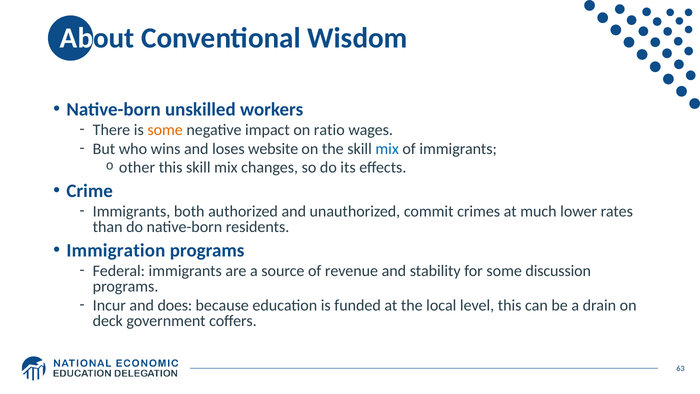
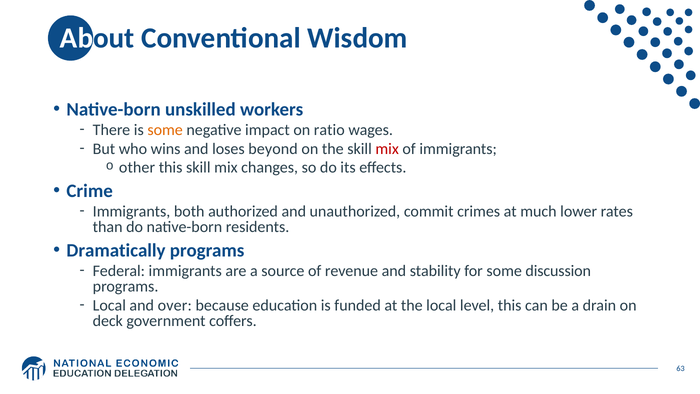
website: website -> beyond (273, 149)
mix colour: blue -> red (387, 149)
Immigration: Immigration -> Dramatically (116, 250)
Incur: Incur -> Local (109, 305)
does: does -> over (175, 305)
